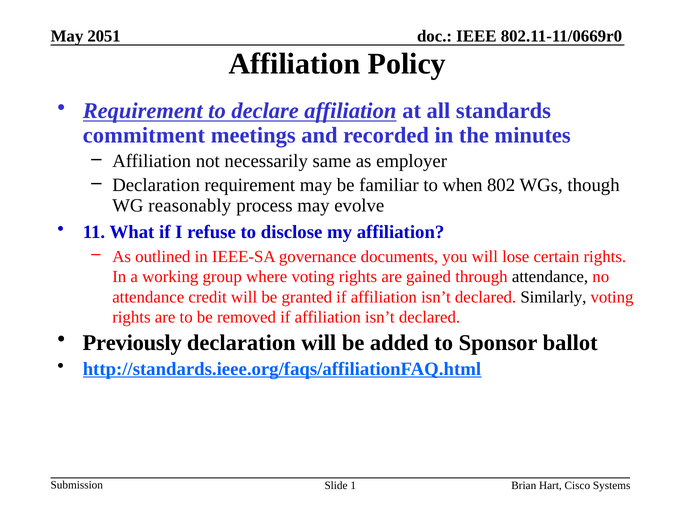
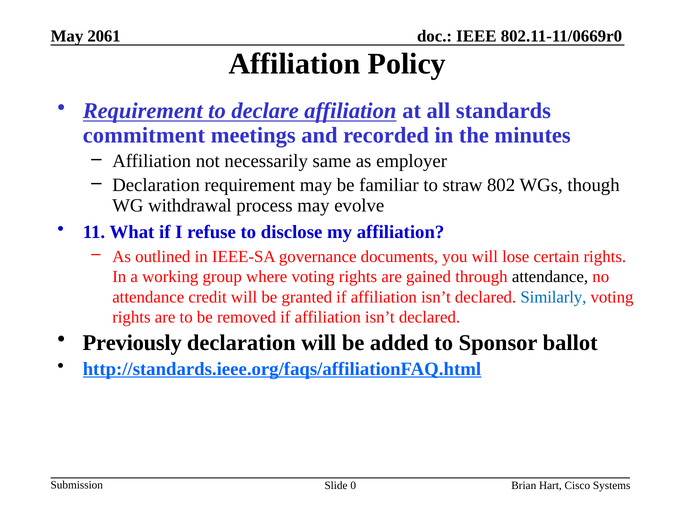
2051: 2051 -> 2061 (104, 36)
when: when -> straw (463, 185)
reasonably: reasonably -> withdrawal (190, 206)
Similarly colour: black -> blue (553, 297)
1: 1 -> 0 (353, 486)
